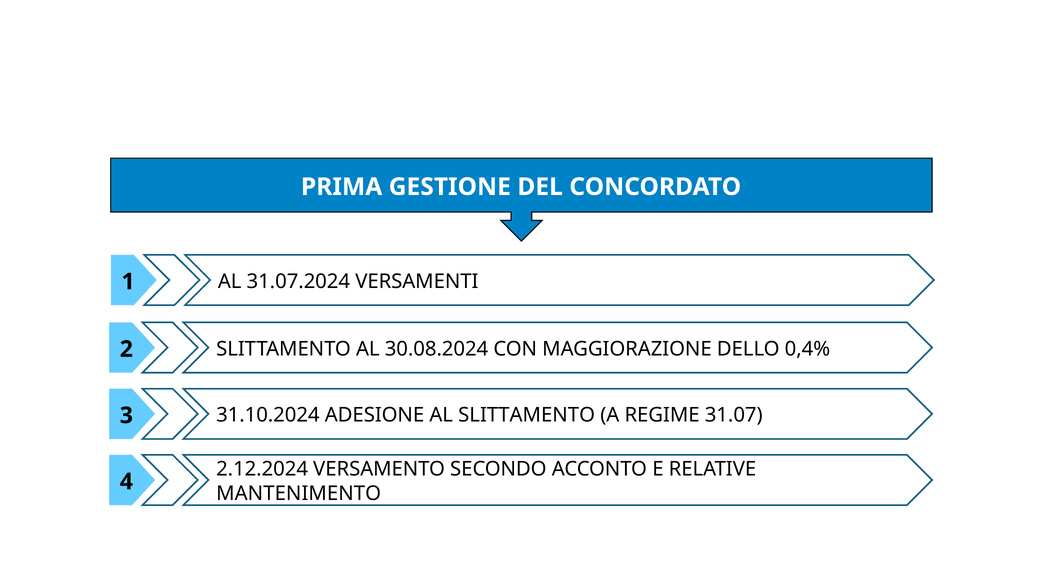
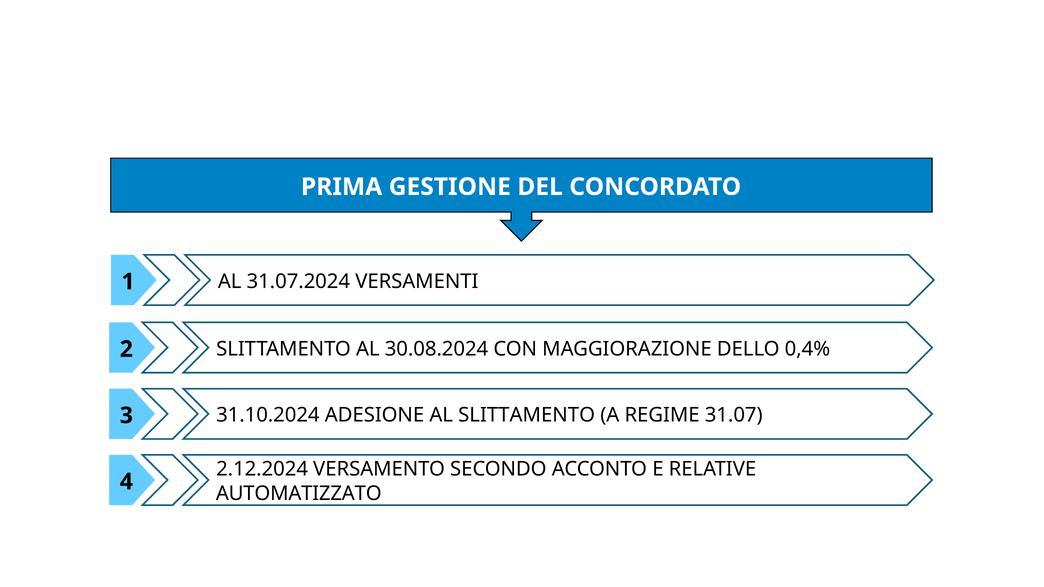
MANTENIMENTO: MANTENIMENTO -> AUTOMATIZZATO (299, 494)
